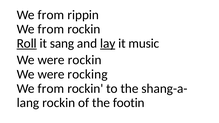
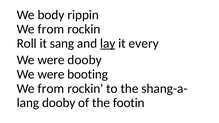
from: from -> body (51, 15)
Roll underline: present -> none (27, 43)
music: music -> every (144, 43)
were rockin: rockin -> dooby (85, 60)
rocking: rocking -> booting (88, 74)
rockin: rockin -> dooby (59, 103)
